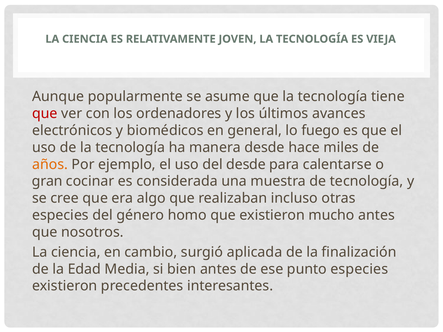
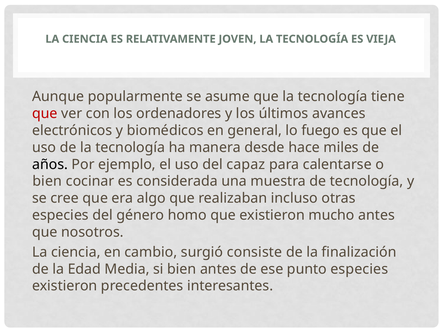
años colour: orange -> black (50, 164)
del desde: desde -> capaz (246, 164)
gran: gran -> bien (47, 181)
aplicada: aplicada -> consiste (254, 252)
